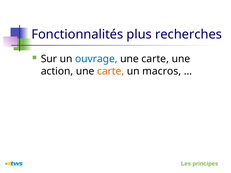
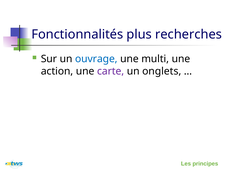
carte: carte -> multi (155, 59)
carte colour: orange -> purple (111, 71)
macros: macros -> onglets (162, 71)
